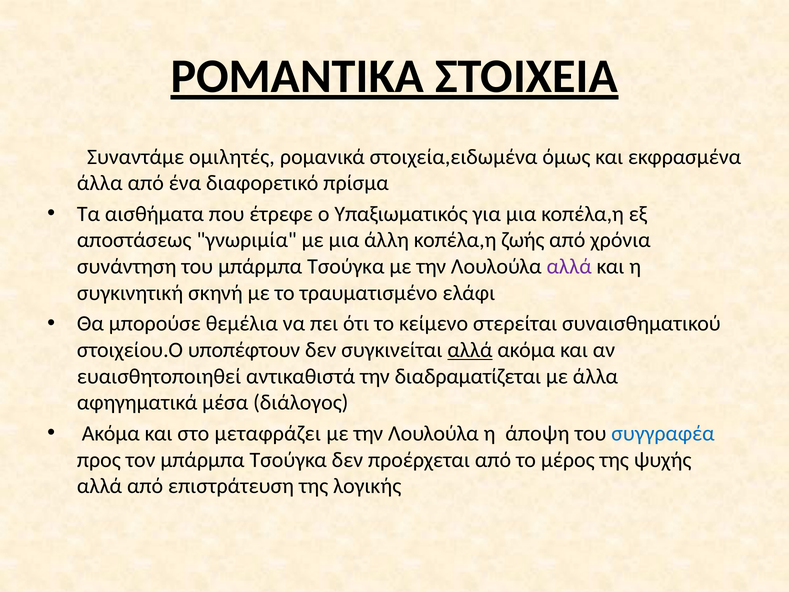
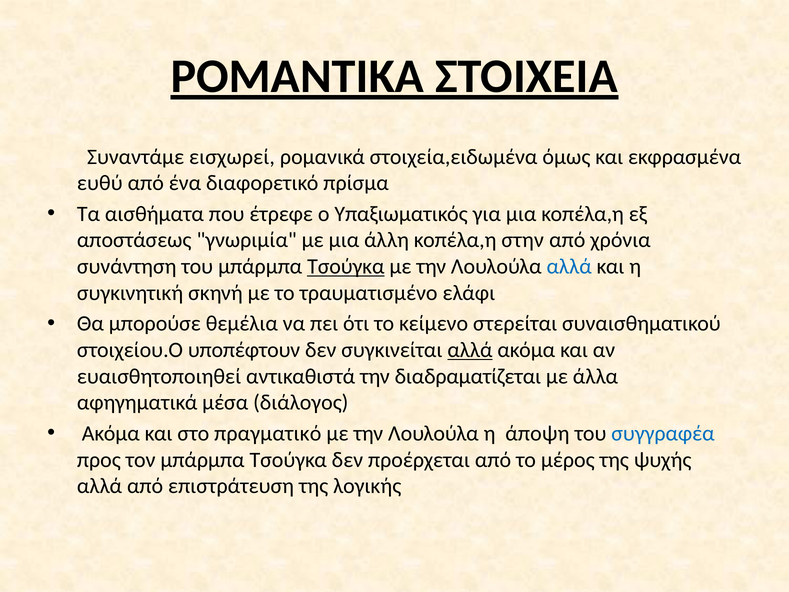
ομιλητές: ομιλητές -> εισχωρεί (232, 157)
άλλα: άλλα -> ευθύ (100, 183)
ζωής: ζωής -> στην (523, 240)
Τσούγκα underline: none -> present (346, 266)
αλλά colour: purple -> blue (569, 266)
μεταφράζει: μεταφράζει -> πραγματικό (268, 433)
